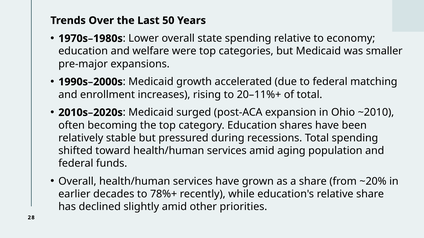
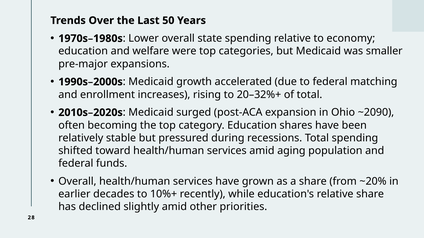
20–11%+: 20–11%+ -> 20–32%+ (259, 95)
~2010: ~2010 -> ~2090 (376, 113)
78%+: 78%+ -> 10%+ (164, 194)
